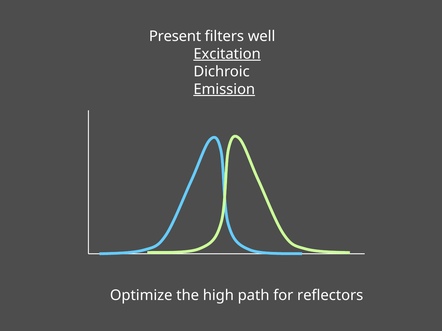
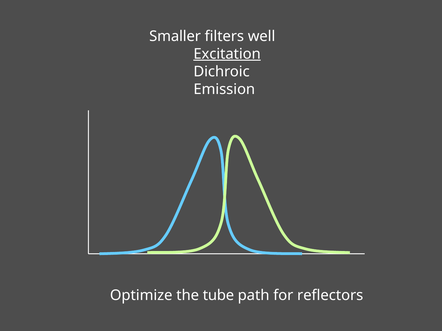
Present: Present -> Smaller (175, 36)
Emission underline: present -> none (224, 89)
high: high -> tube (218, 296)
